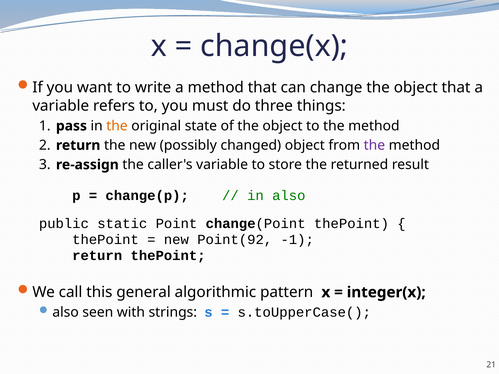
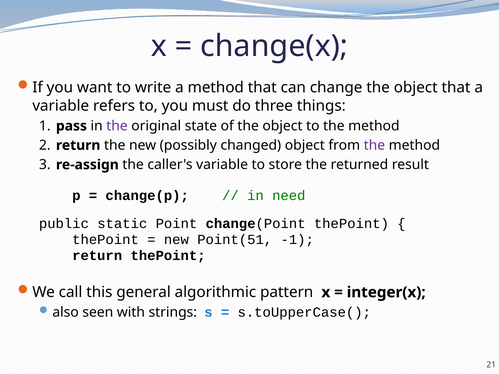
the colour: orange -> purple (117, 126)
in also: also -> need (289, 196)
Point(92: Point(92 -> Point(51 (235, 240)
